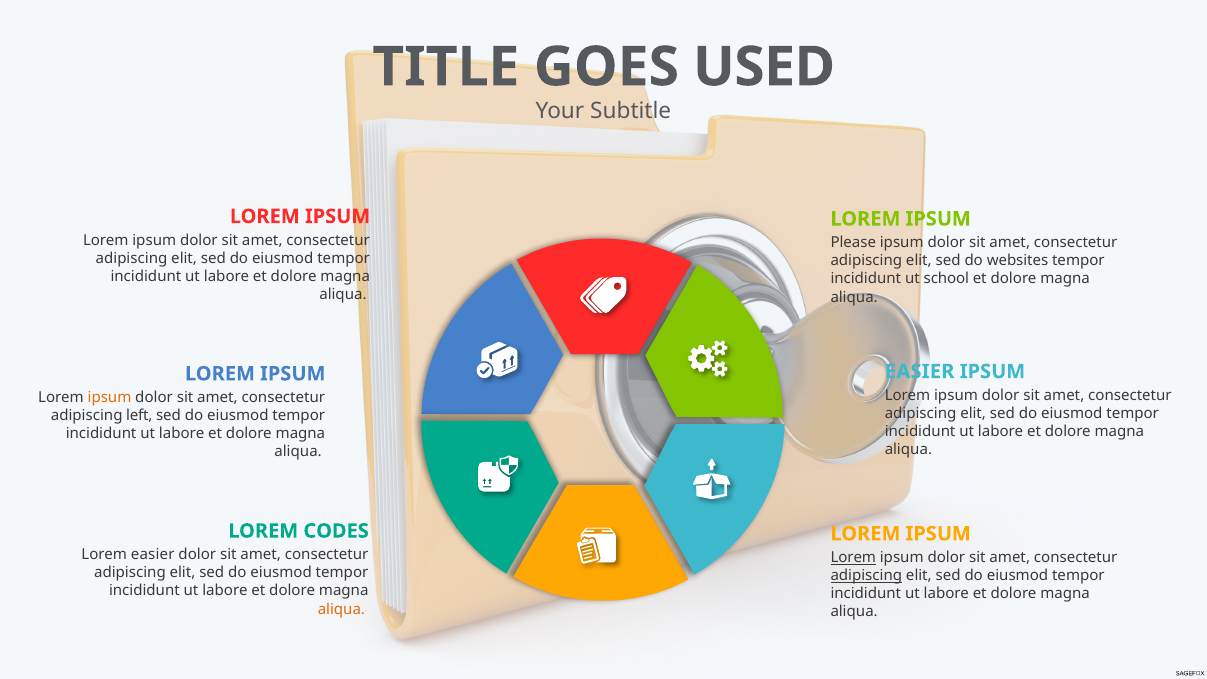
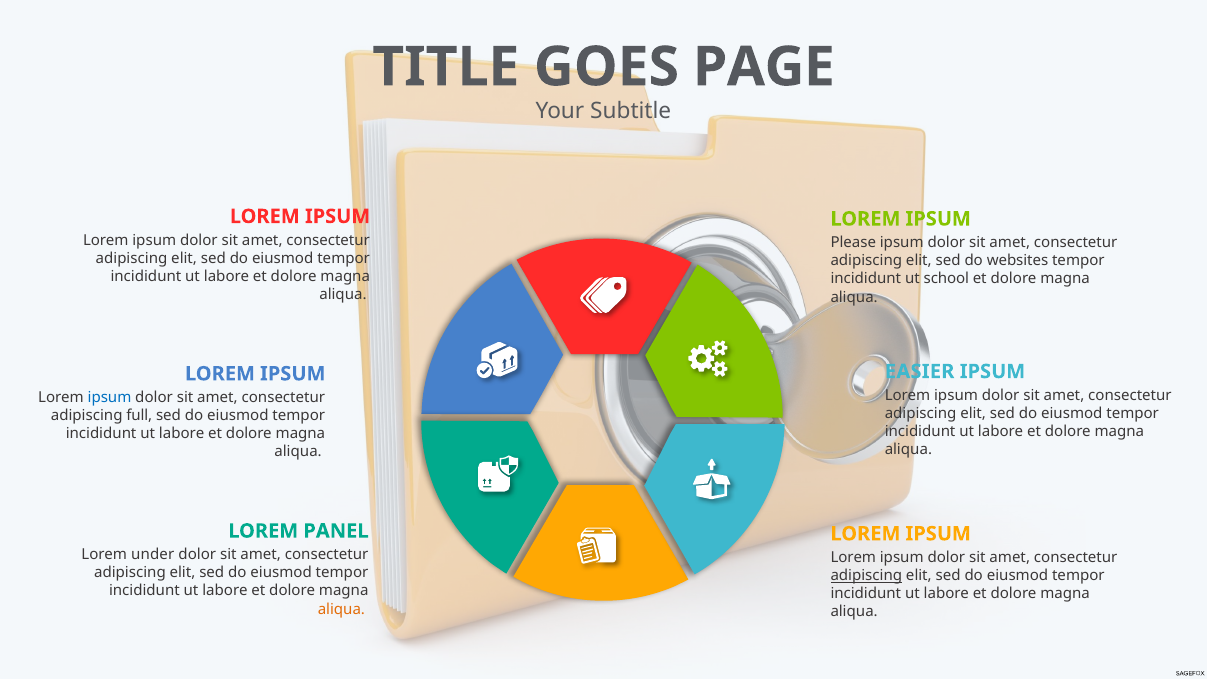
USED: USED -> PAGE (764, 67)
ipsum colour: orange -> blue (110, 398)
left: left -> full (139, 416)
CODES: CODES -> PANEL (336, 531)
Lorem easier: easier -> under (153, 555)
Lorem underline: present -> none (853, 557)
